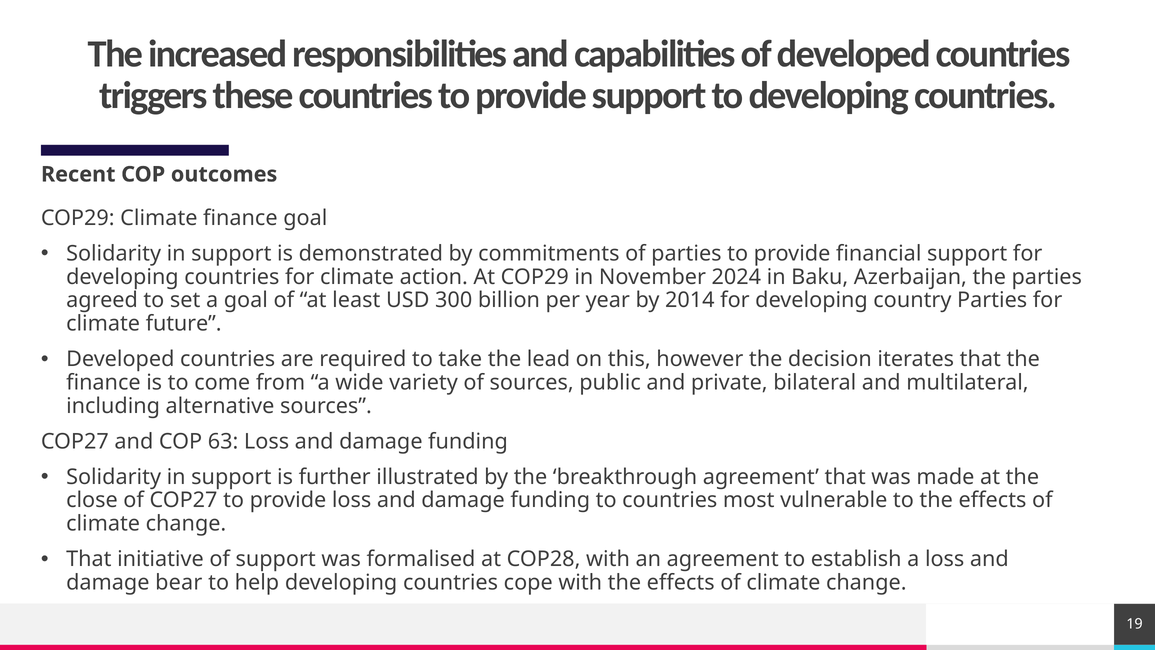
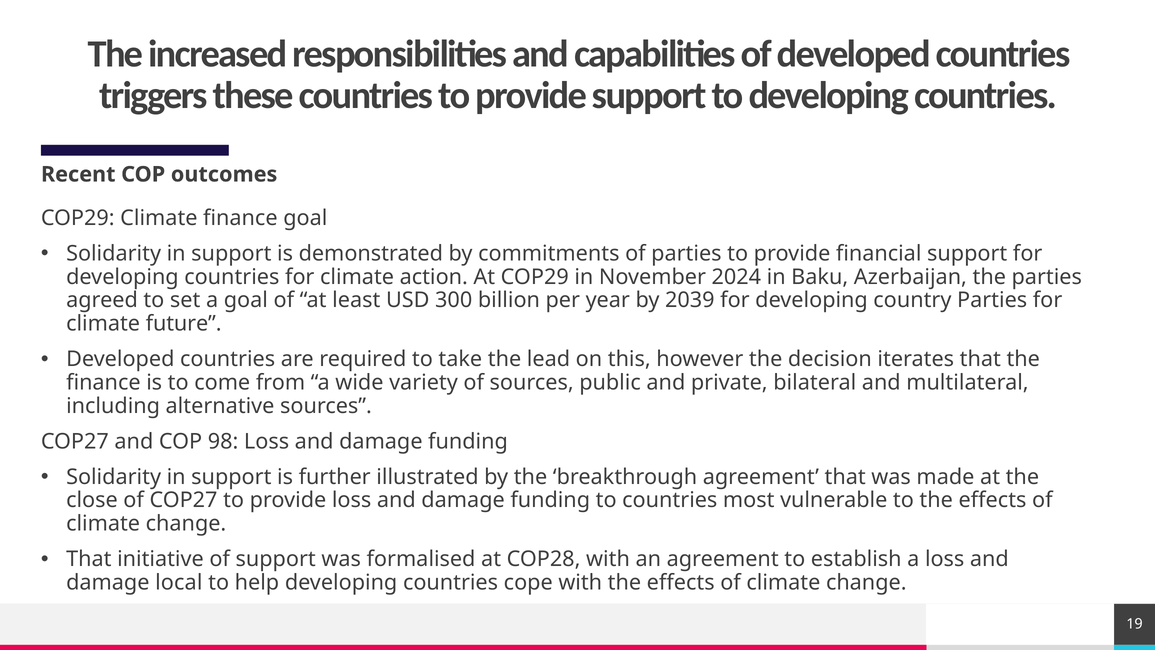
2014: 2014 -> 2039 (690, 300)
63: 63 -> 98 (223, 441)
bear: bear -> local (179, 582)
